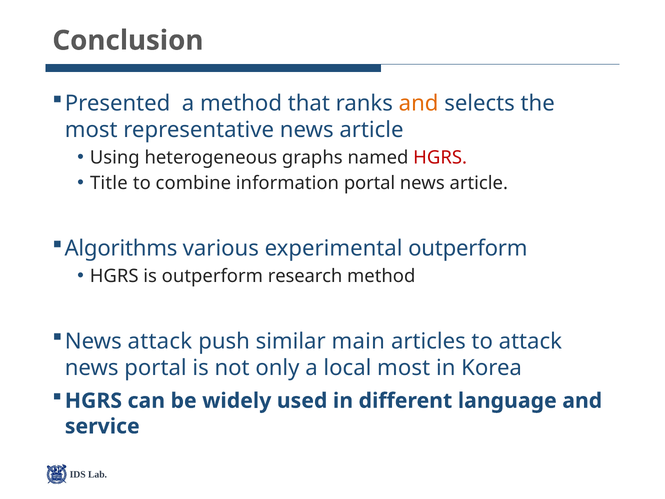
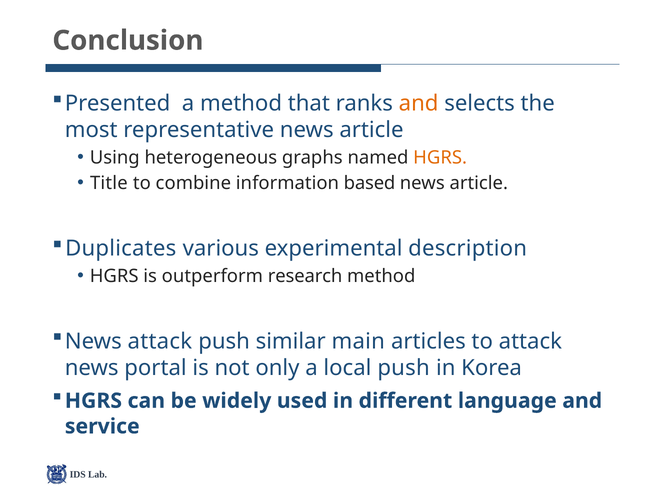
HGRS colour: red -> orange (440, 158)
information portal: portal -> based (370, 183)
Algorithms: Algorithms -> Duplicates (121, 248)
experimental outperform: outperform -> description (468, 248)
local most: most -> push (404, 368)
